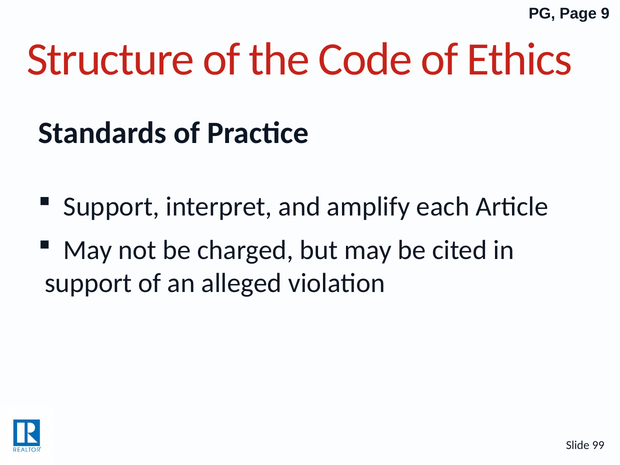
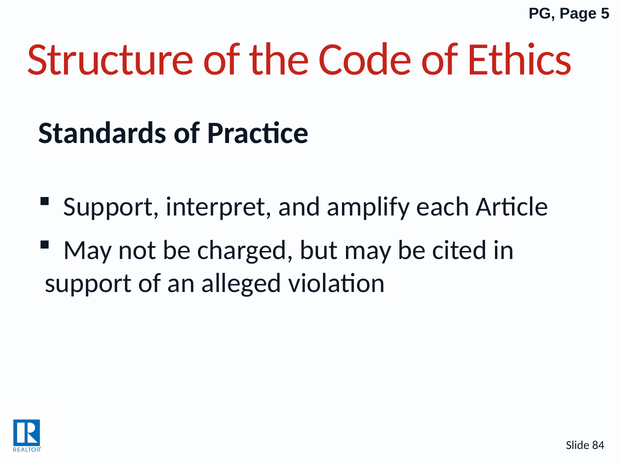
9: 9 -> 5 (605, 13)
99: 99 -> 84 (598, 445)
